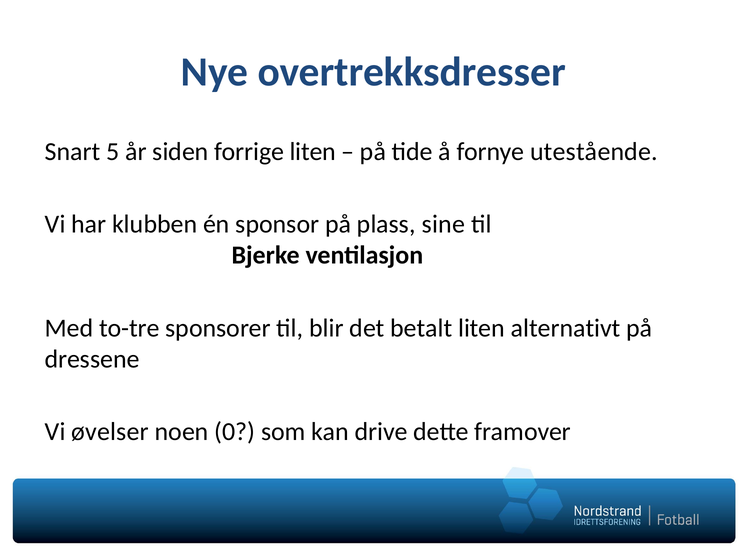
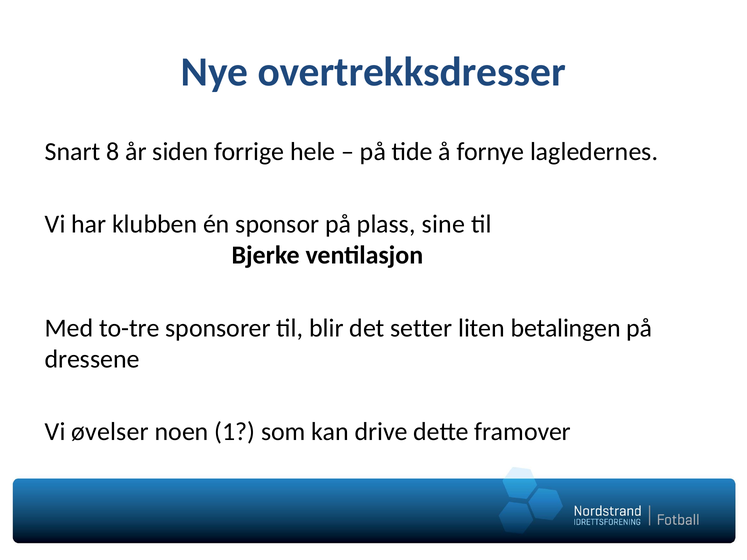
5: 5 -> 8 (113, 152)
forrige liten: liten -> hele (313, 152)
utestående: utestående -> lagledernes (594, 152)
betalt: betalt -> setter (421, 328)
alternativt: alternativt -> betalingen (566, 328)
0: 0 -> 1 (235, 432)
